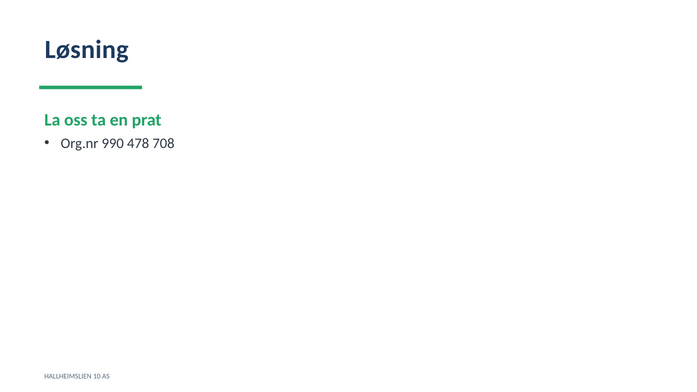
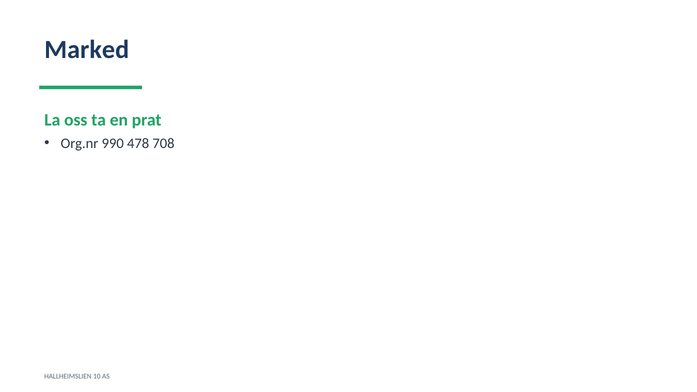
Løsning: Løsning -> Marked (87, 50)
